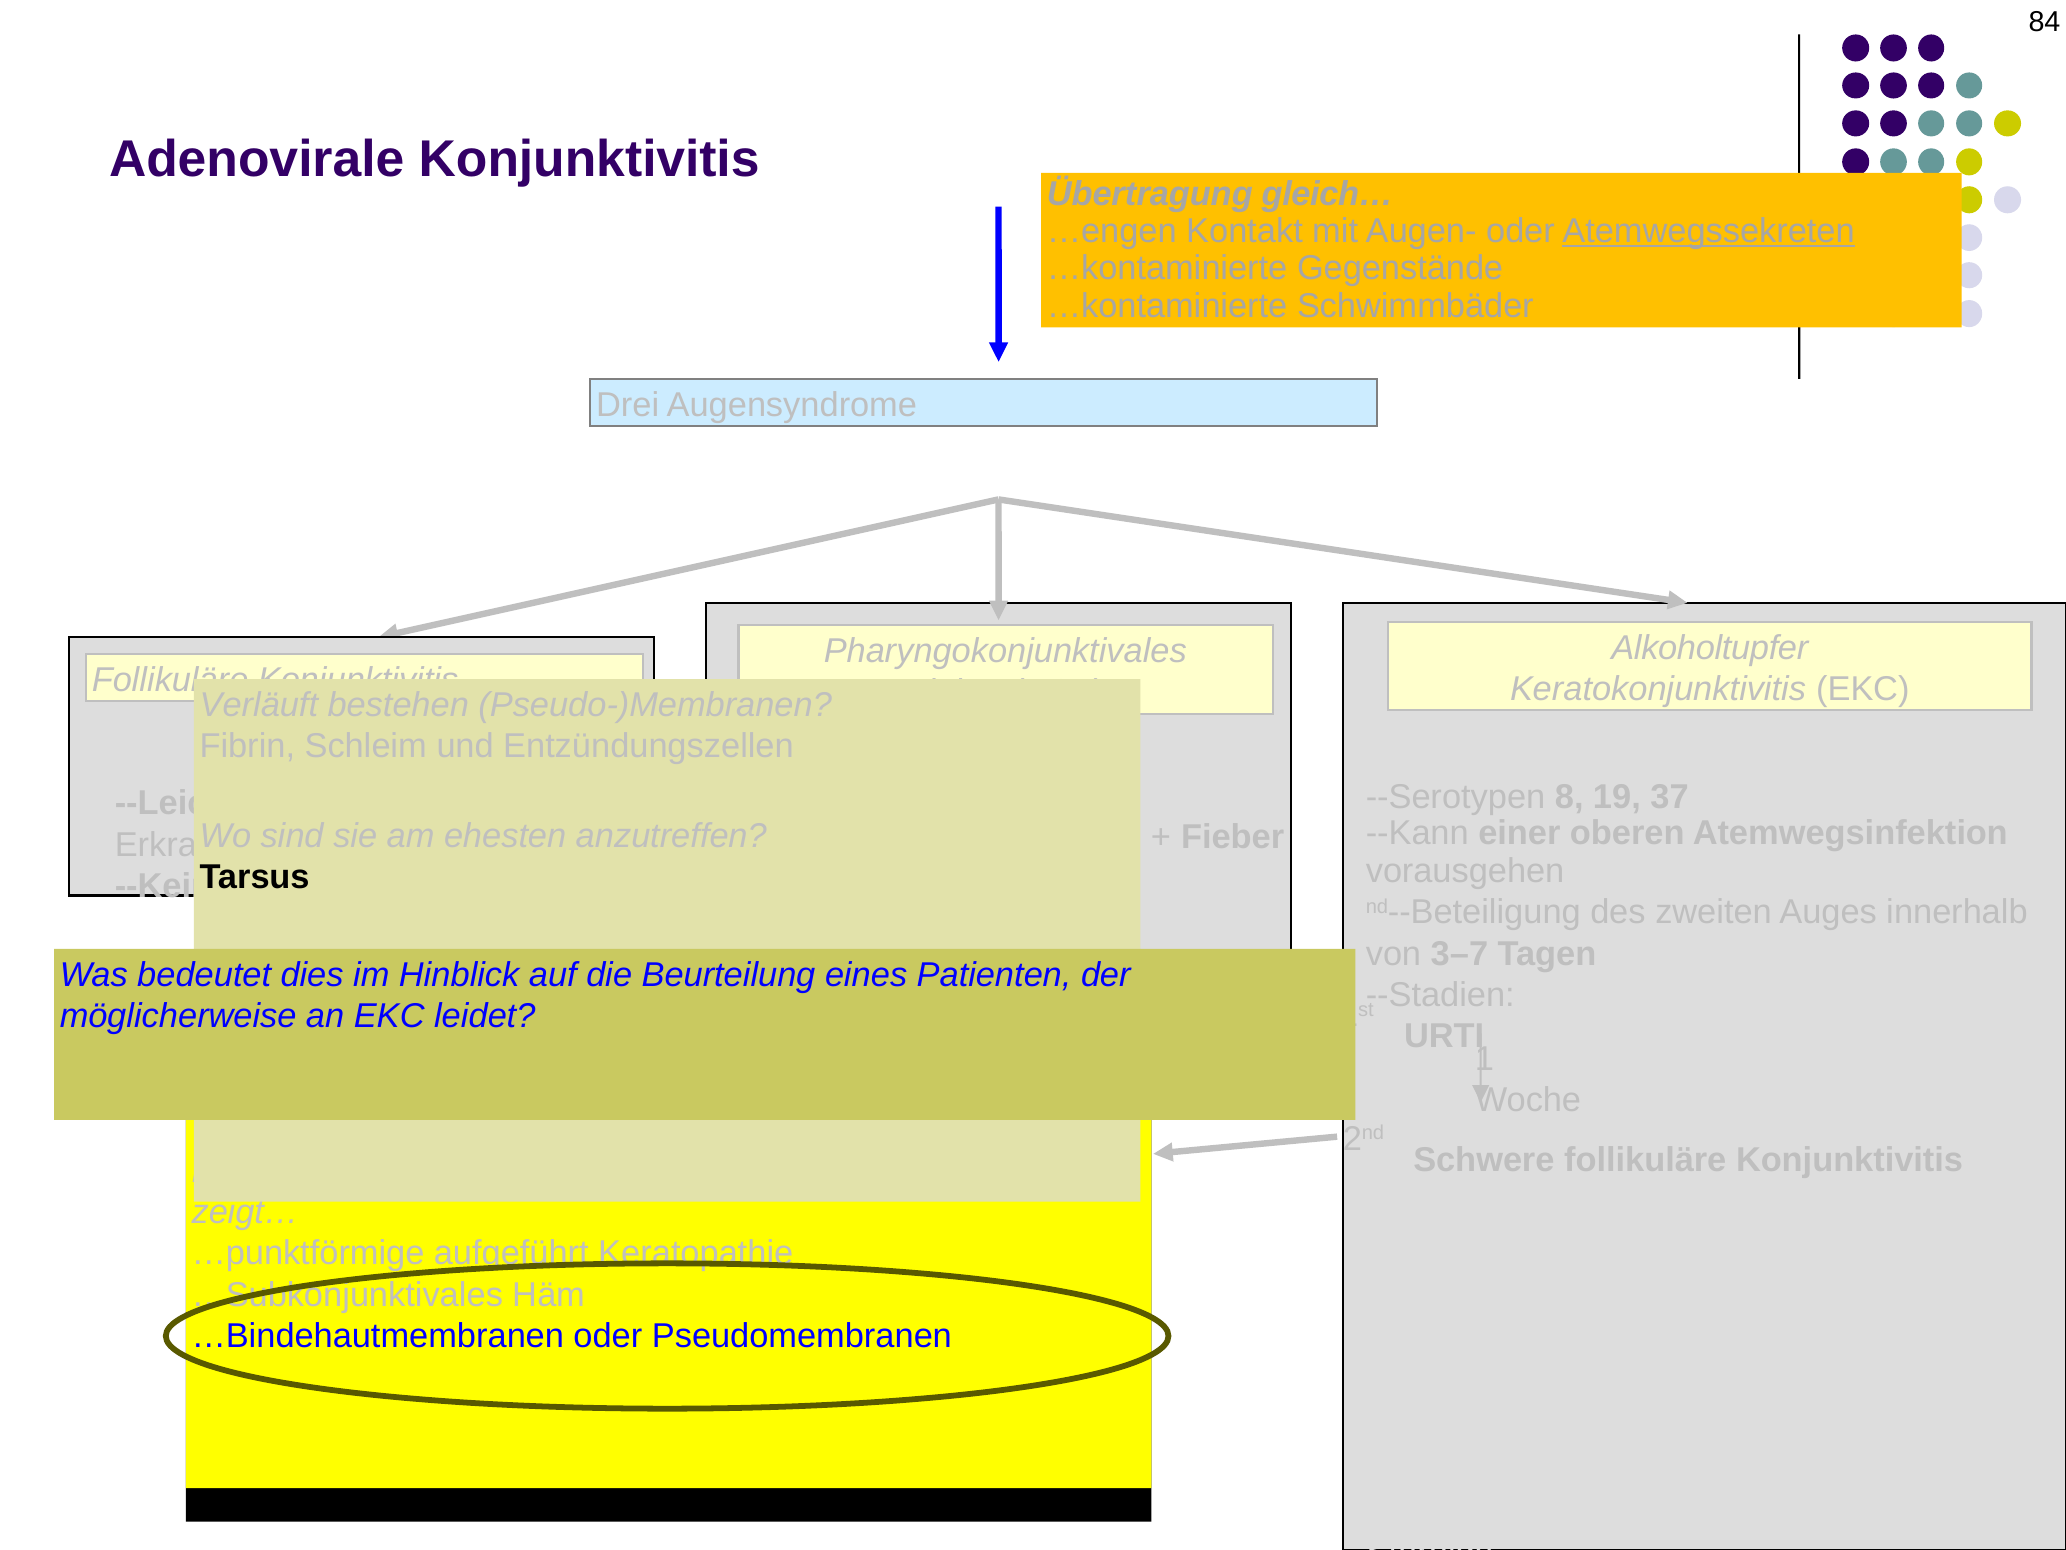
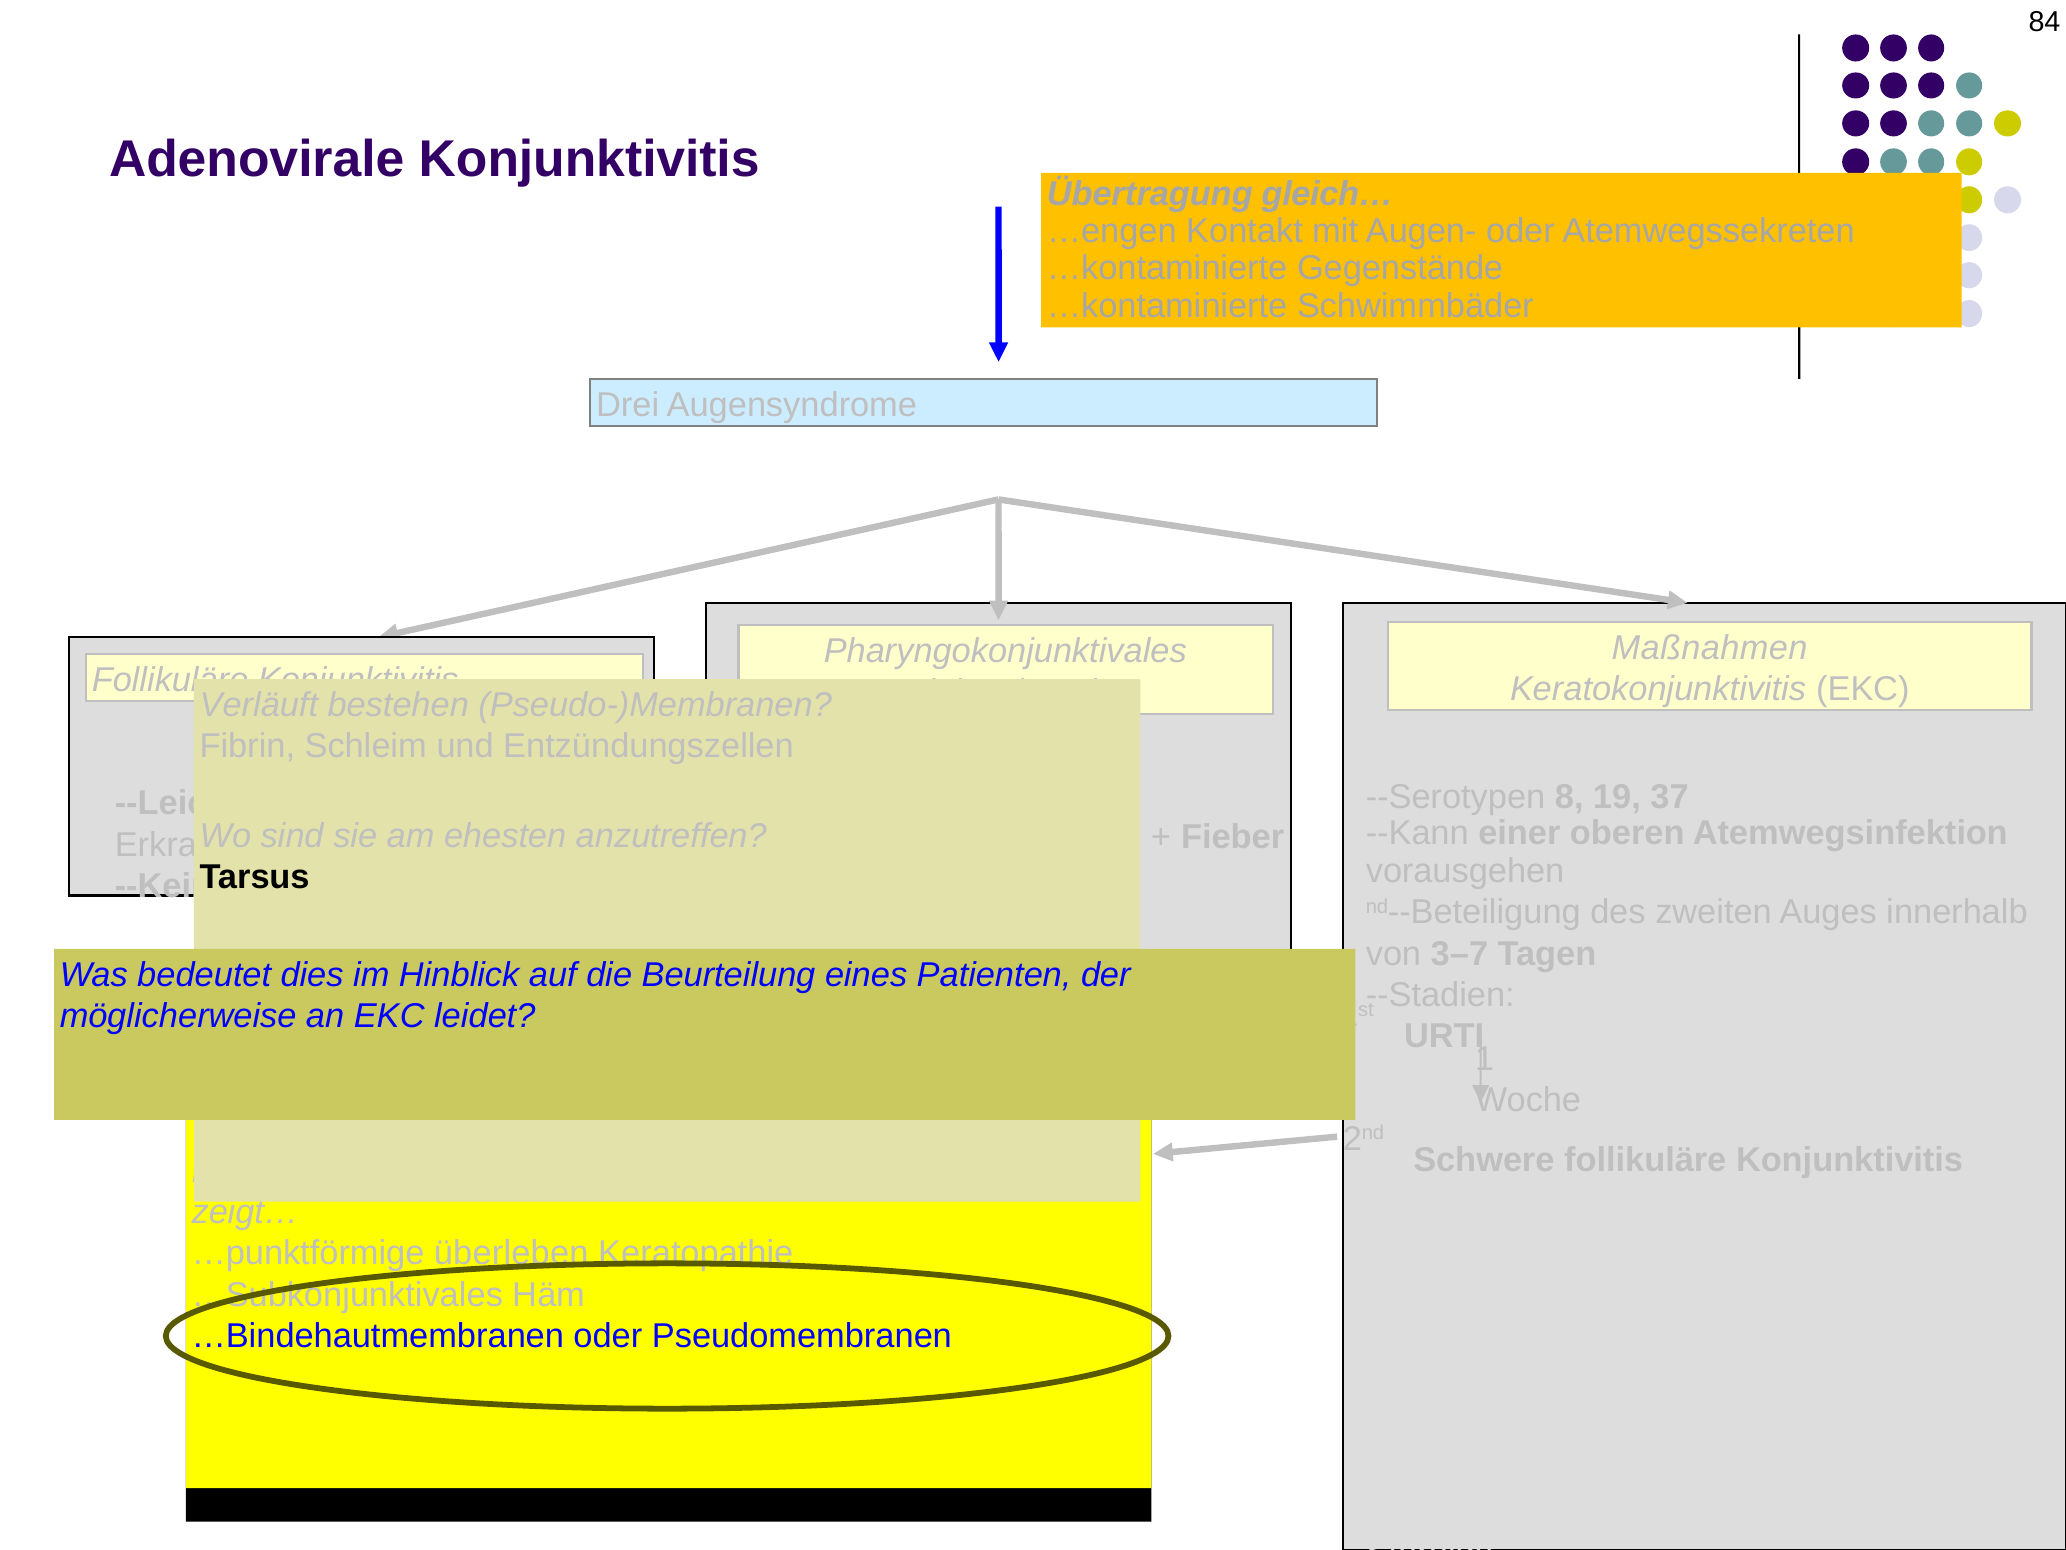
Atemwegssekreten underline: present -> none (1709, 231)
Alkoholtupfer: Alkoholtupfer -> Maßnahmen (1709, 648)
aufgeführt: aufgeführt -> überleben (511, 1253)
